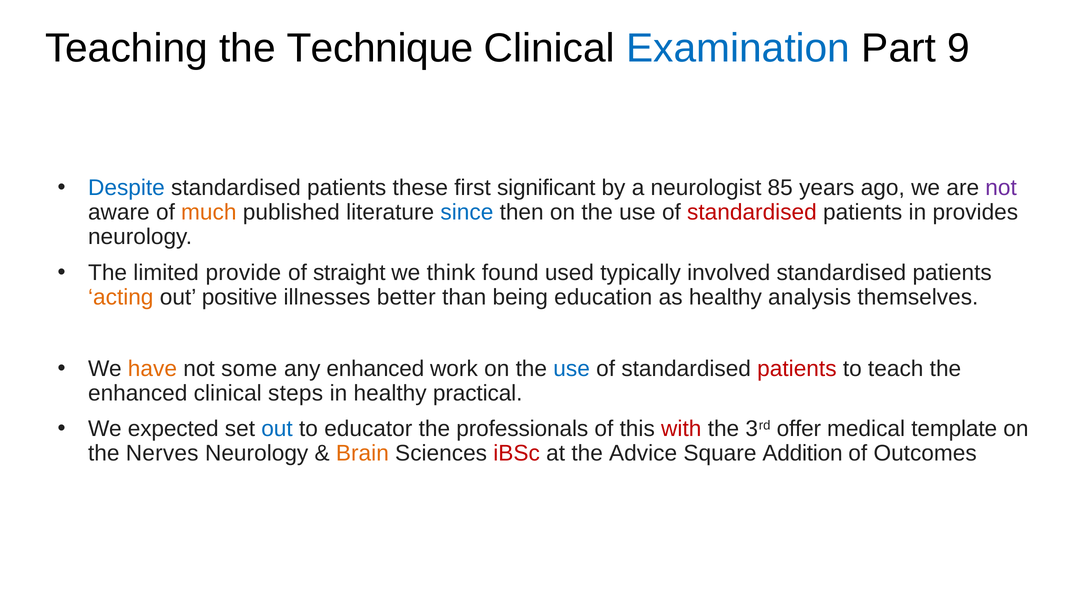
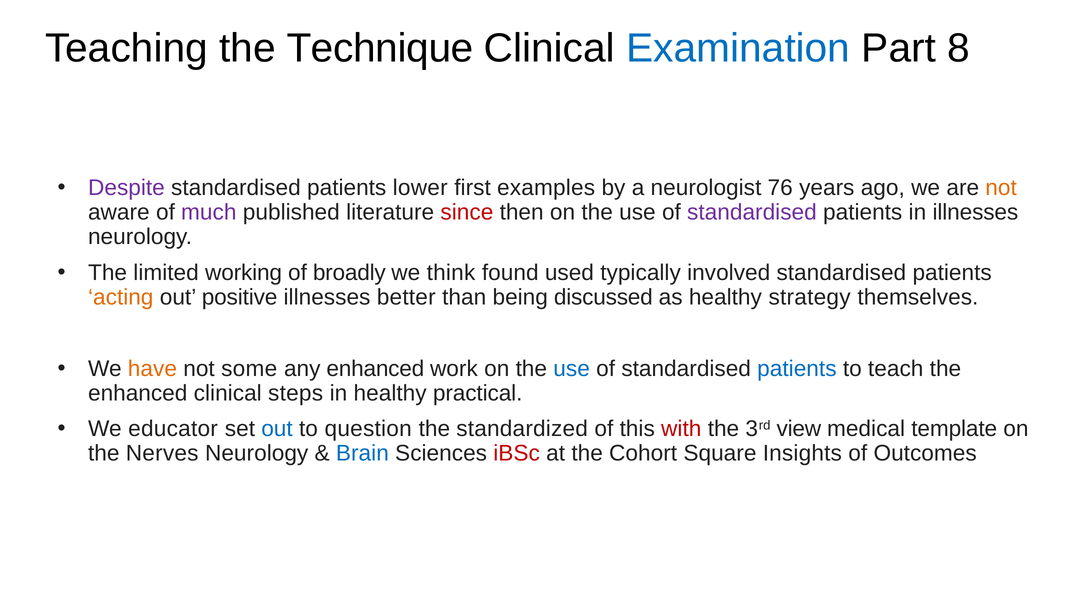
9: 9 -> 8 (959, 49)
Despite colour: blue -> purple (126, 188)
these: these -> lower (420, 188)
significant: significant -> examples (546, 188)
85: 85 -> 76 (780, 188)
not colour: purple -> orange (1001, 188)
much colour: orange -> purple (209, 212)
since colour: blue -> red (467, 212)
standardised colour: red -> purple (752, 212)
in provides: provides -> illnesses (975, 212)
provide: provide -> working (244, 273)
straight: straight -> broadly (349, 273)
education: education -> discussed (603, 297)
analysis: analysis -> strategy (810, 297)
patients colour: red -> blue (797, 369)
expected: expected -> educator (173, 429)
educator: educator -> question (368, 429)
professionals: professionals -> standardized (522, 429)
offer: offer -> view (799, 429)
Brain colour: orange -> blue (362, 453)
Advice: Advice -> Cohort (643, 453)
Addition: Addition -> Insights (802, 453)
